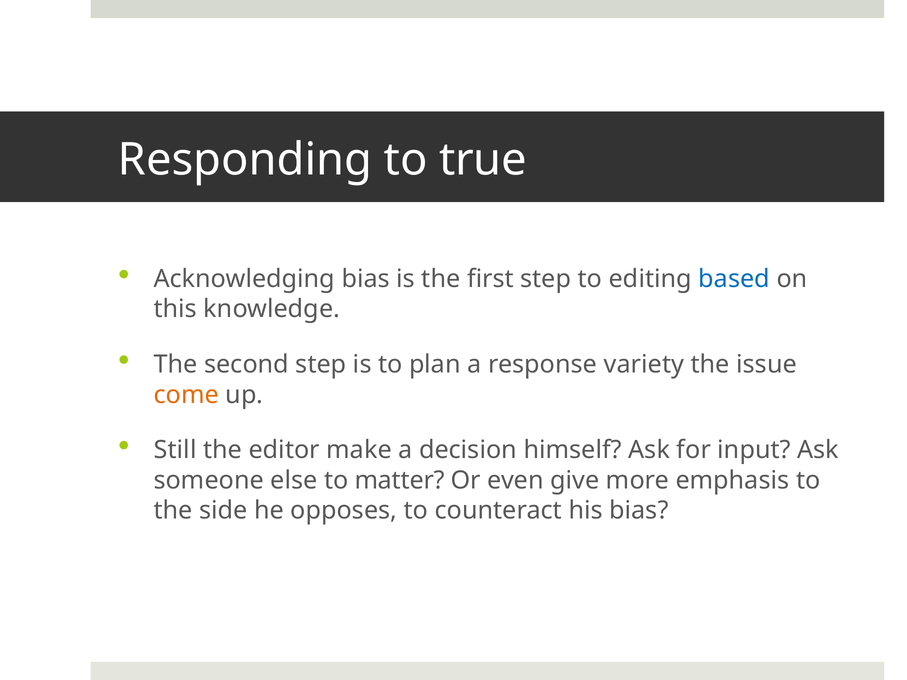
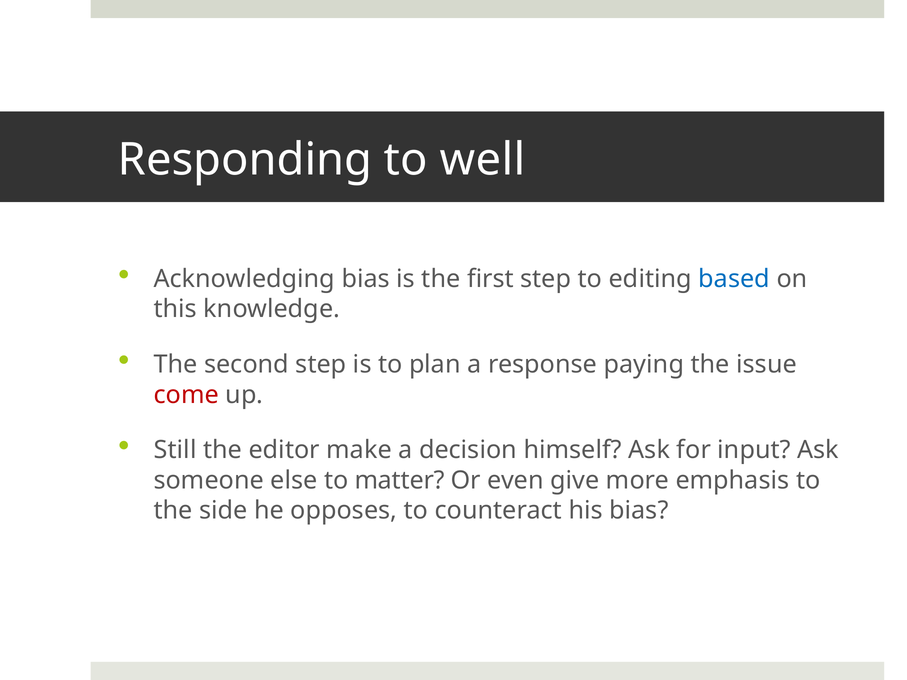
true: true -> well (483, 160)
variety: variety -> paying (644, 365)
come colour: orange -> red (186, 395)
